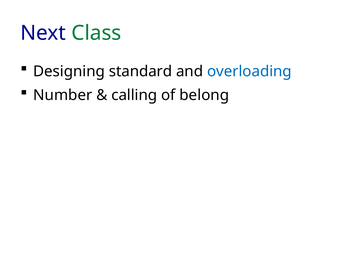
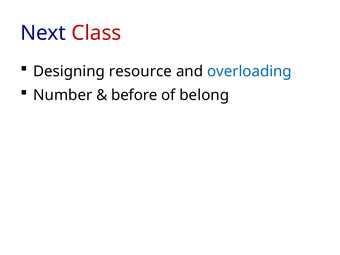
Class colour: green -> red (96, 33)
standard: standard -> resource (140, 71)
calling: calling -> before (134, 95)
